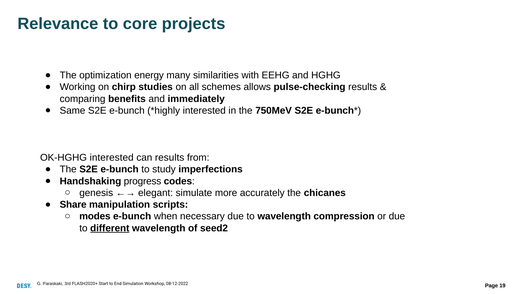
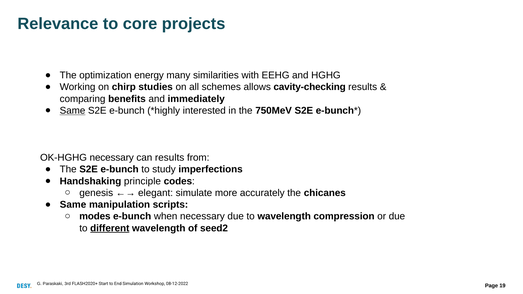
pulse-checking: pulse-checking -> cavity-checking (310, 87)
Same underline: none -> present (73, 111)
OK-HGHG interested: interested -> necessary (112, 158)
progress: progress -> principle (142, 181)
Share: Share -> Same (73, 205)
